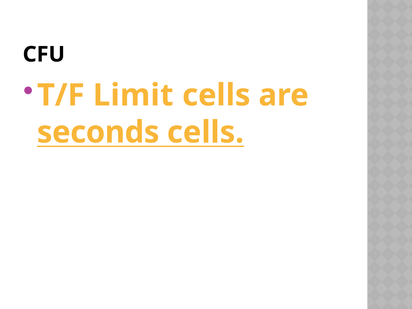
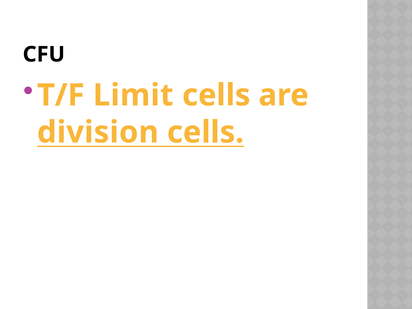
seconds: seconds -> division (98, 132)
